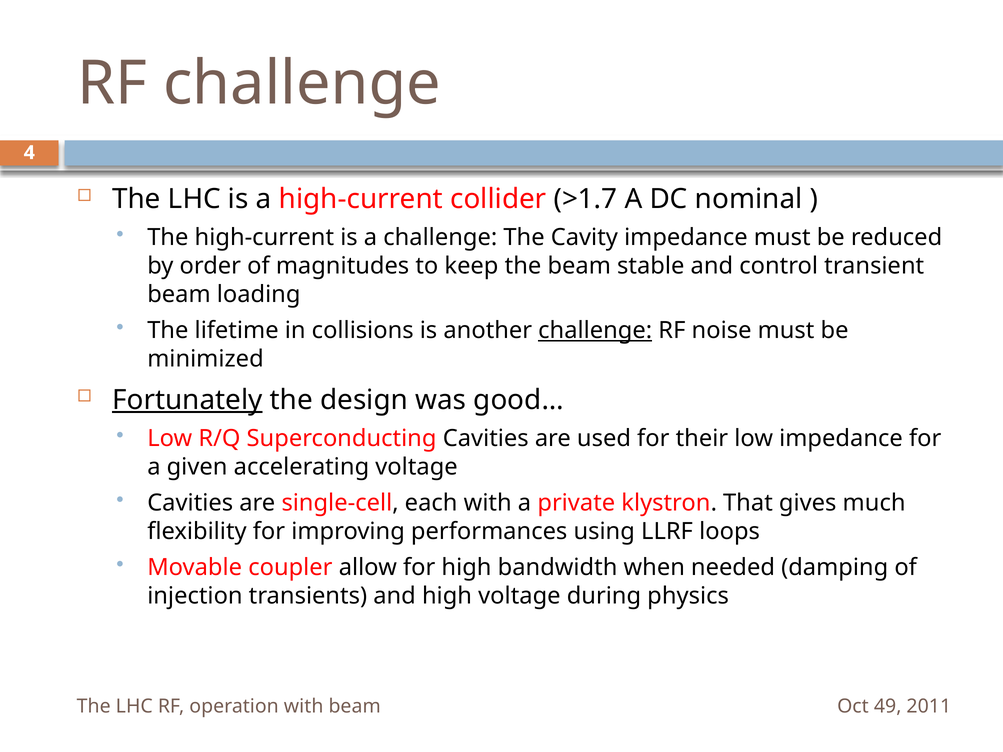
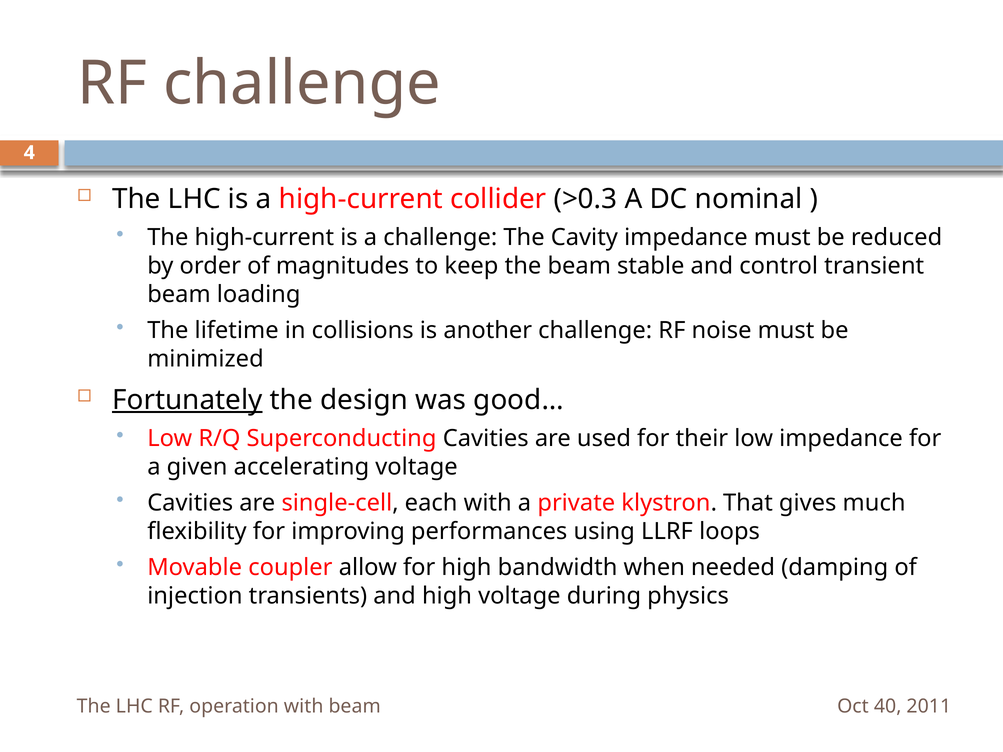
>1.7: >1.7 -> >0.3 (586, 199)
challenge underline: present -> none (595, 331)
49: 49 -> 40 (888, 707)
